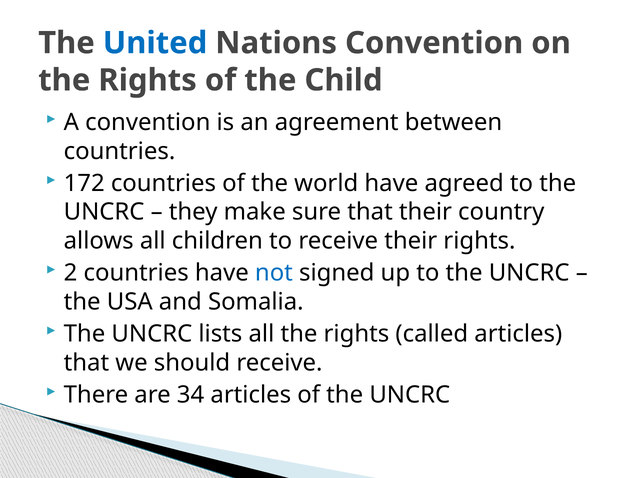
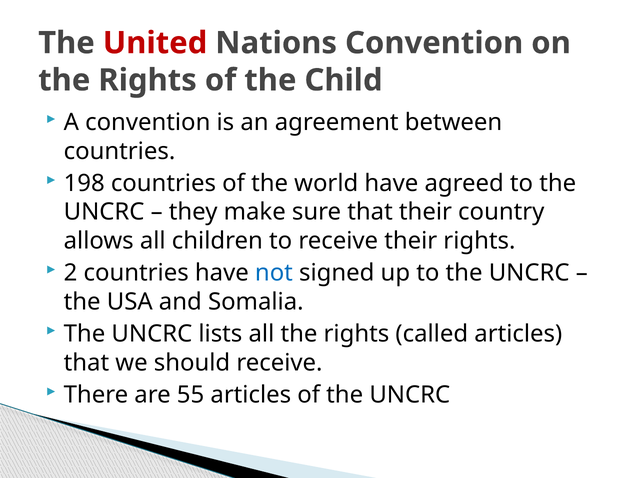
United colour: blue -> red (155, 43)
172: 172 -> 198 (84, 184)
34: 34 -> 55 (191, 395)
